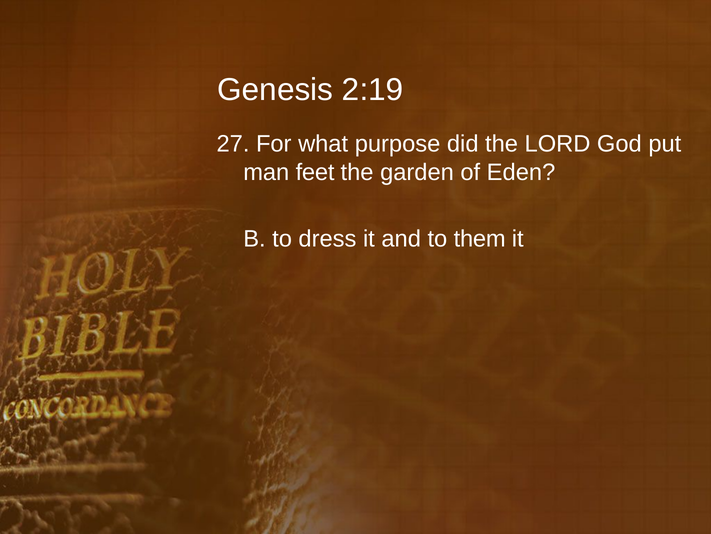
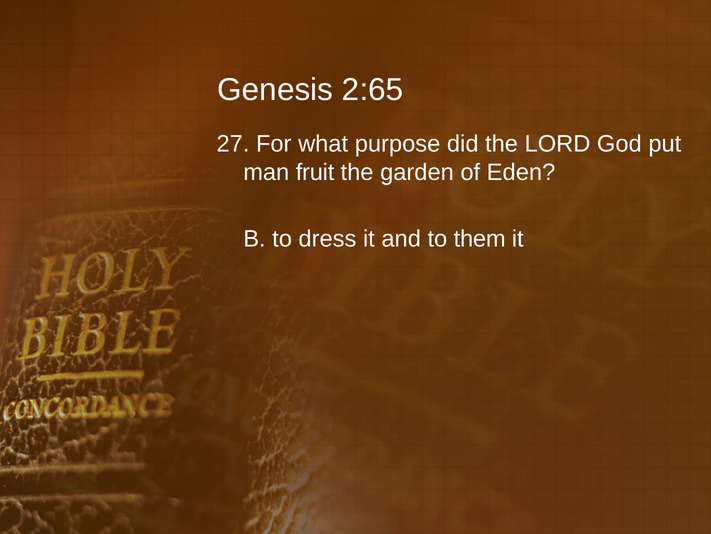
2:19: 2:19 -> 2:65 (373, 90)
feet: feet -> fruit (315, 172)
